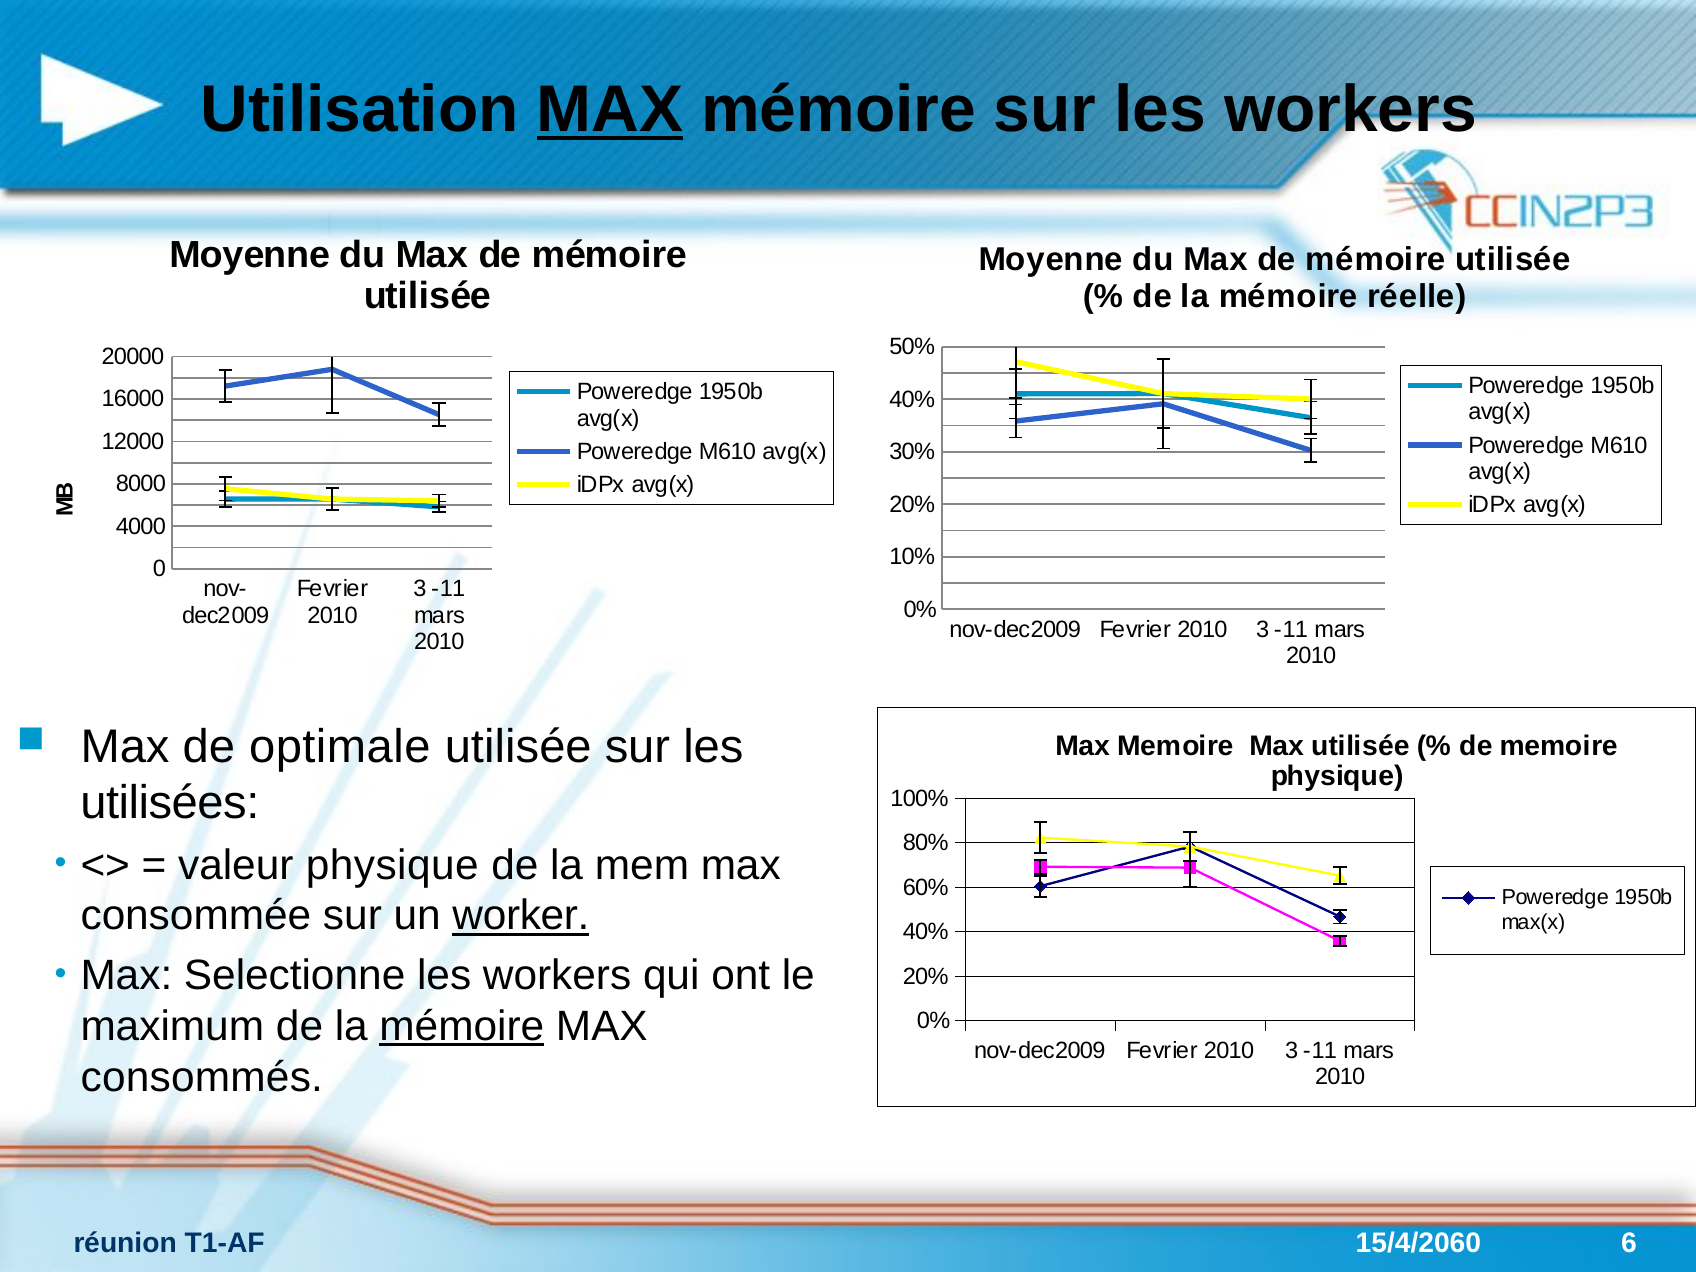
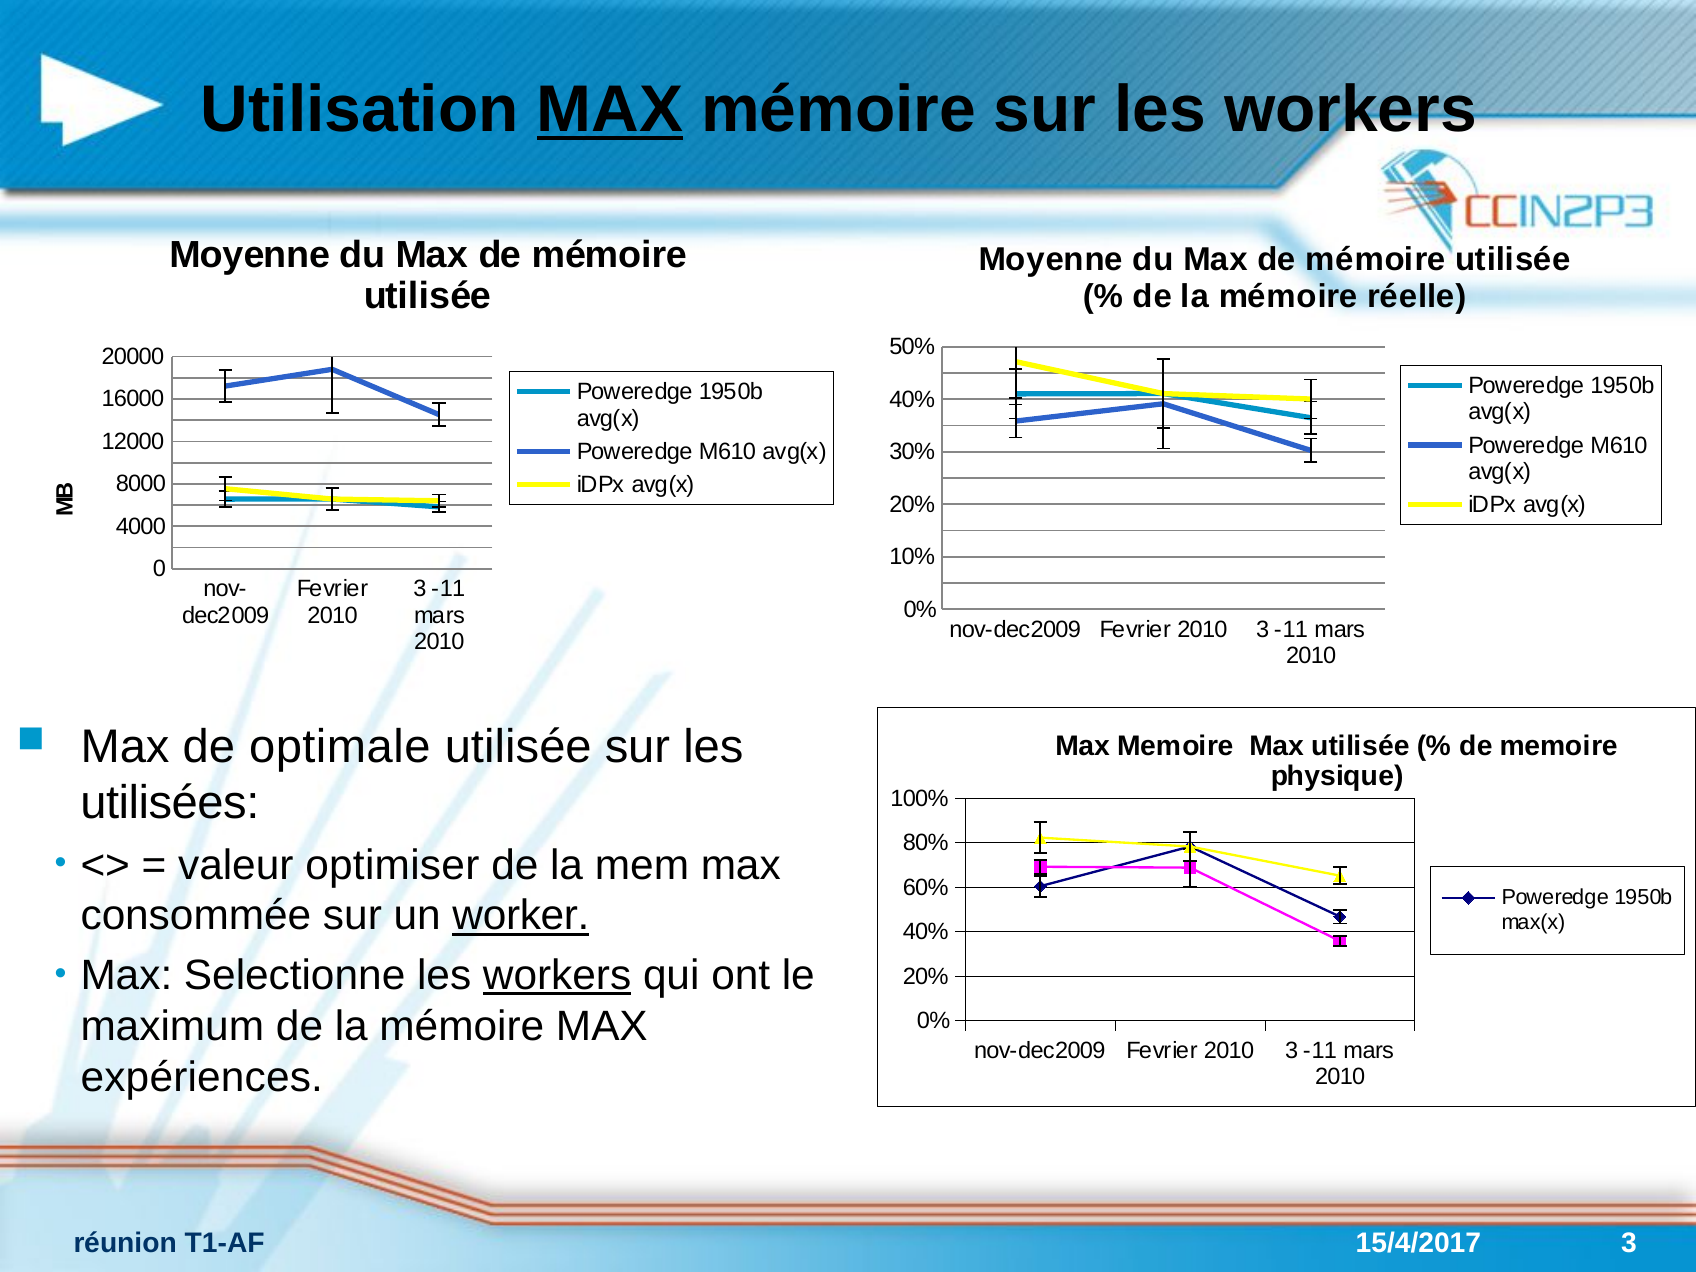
valeur physique: physique -> optimiser (392, 865)
workers underline: none -> present (557, 975)
mémoire underline: present -> none (462, 1026)
consommés: consommés -> expériences (202, 1077)
15/4/2060: 15/4/2060 -> 15/4/2017 (1418, 1243)
T1-AF 6: 6 -> 3 (1629, 1243)
